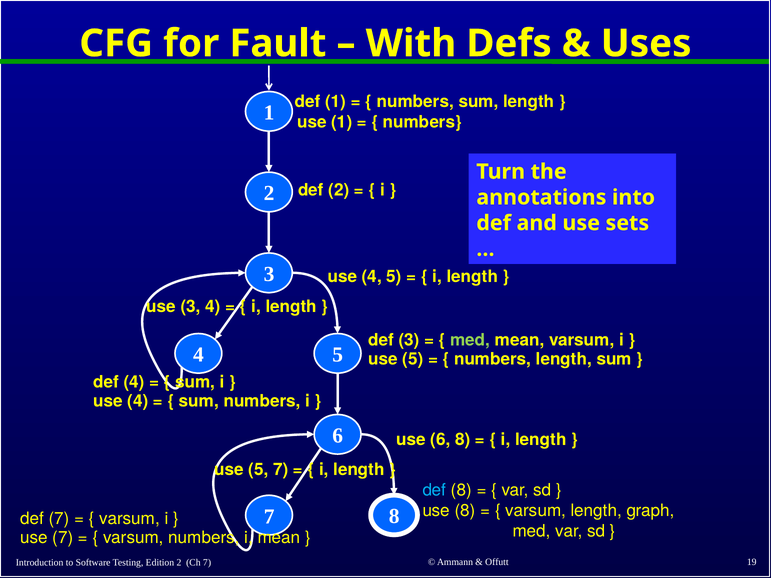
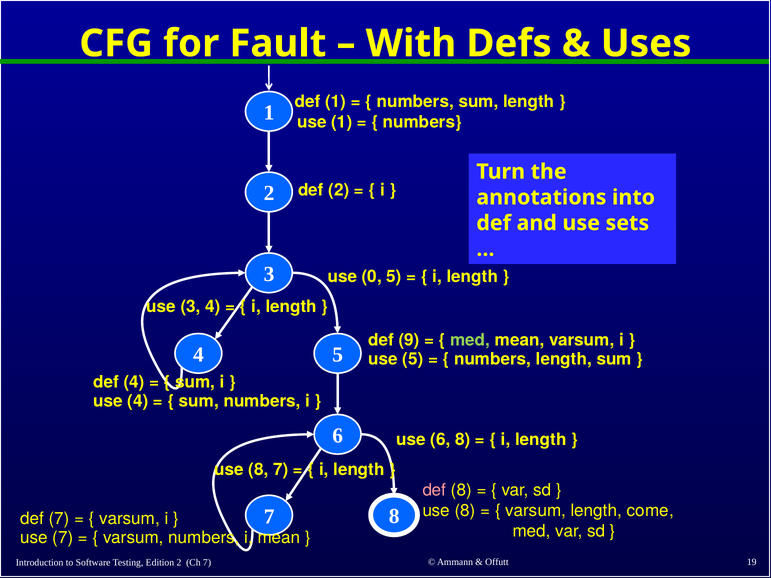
4: 4 -> 0 (372, 277)
def 3: 3 -> 9 (409, 340)
5: 5 -> 8 (258, 470)
def colour: light blue -> pink (434, 490)
graph: graph -> come (650, 511)
